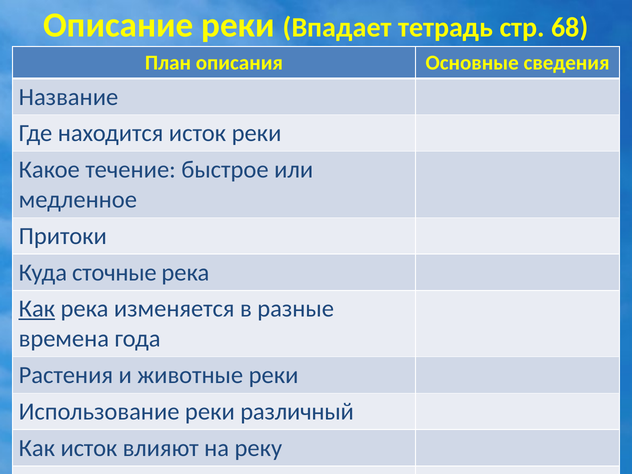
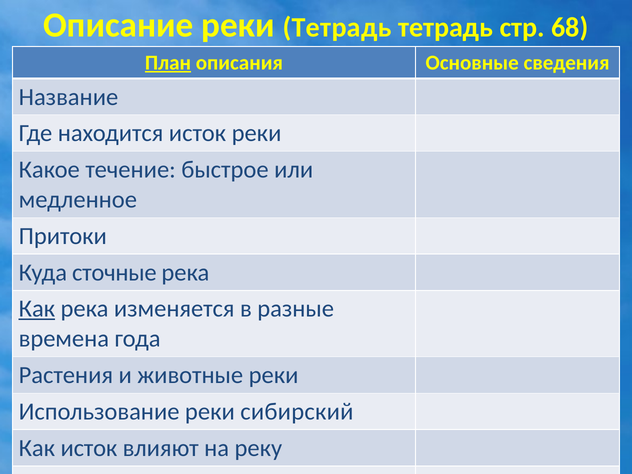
реки Впадает: Впадает -> Тетрадь (337, 27)
План underline: none -> present (168, 63)
различный: различный -> сибирский (297, 412)
